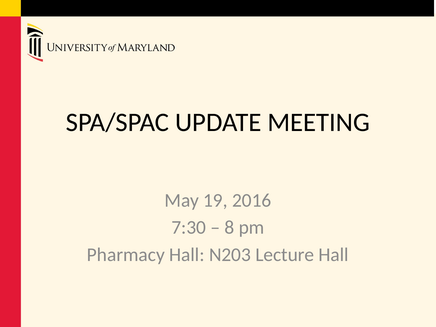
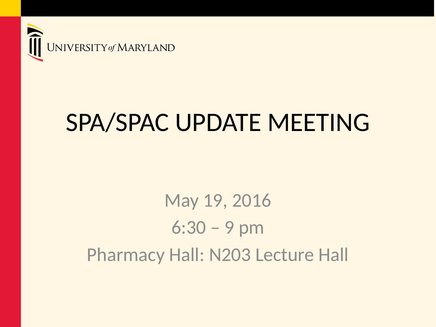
7:30: 7:30 -> 6:30 (189, 228)
8: 8 -> 9 (229, 228)
